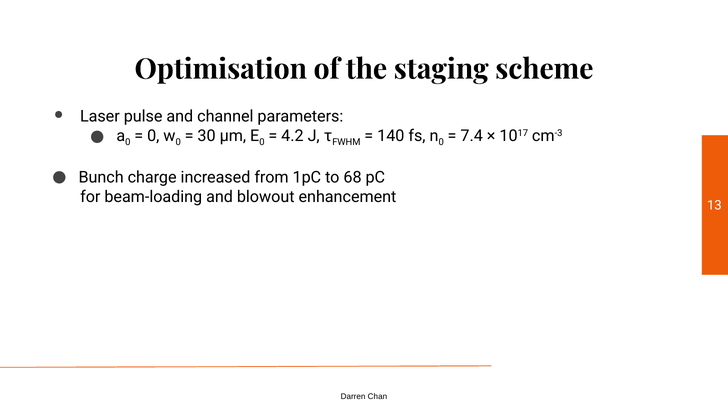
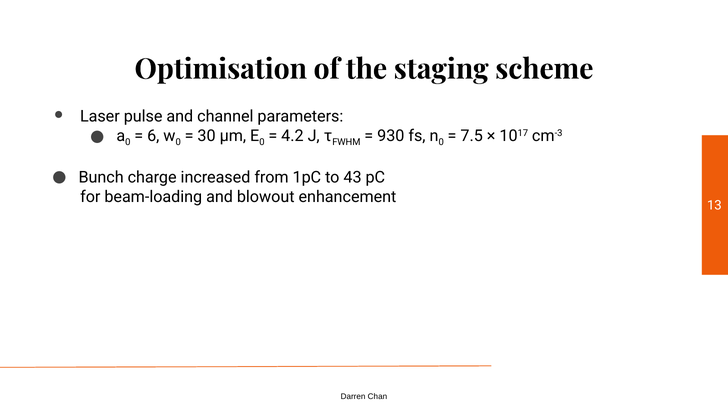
0: 0 -> 6 (153, 136)
140: 140 -> 930 (391, 136)
7.4: 7.4 -> 7.5 (472, 136)
68: 68 -> 43 (353, 177)
